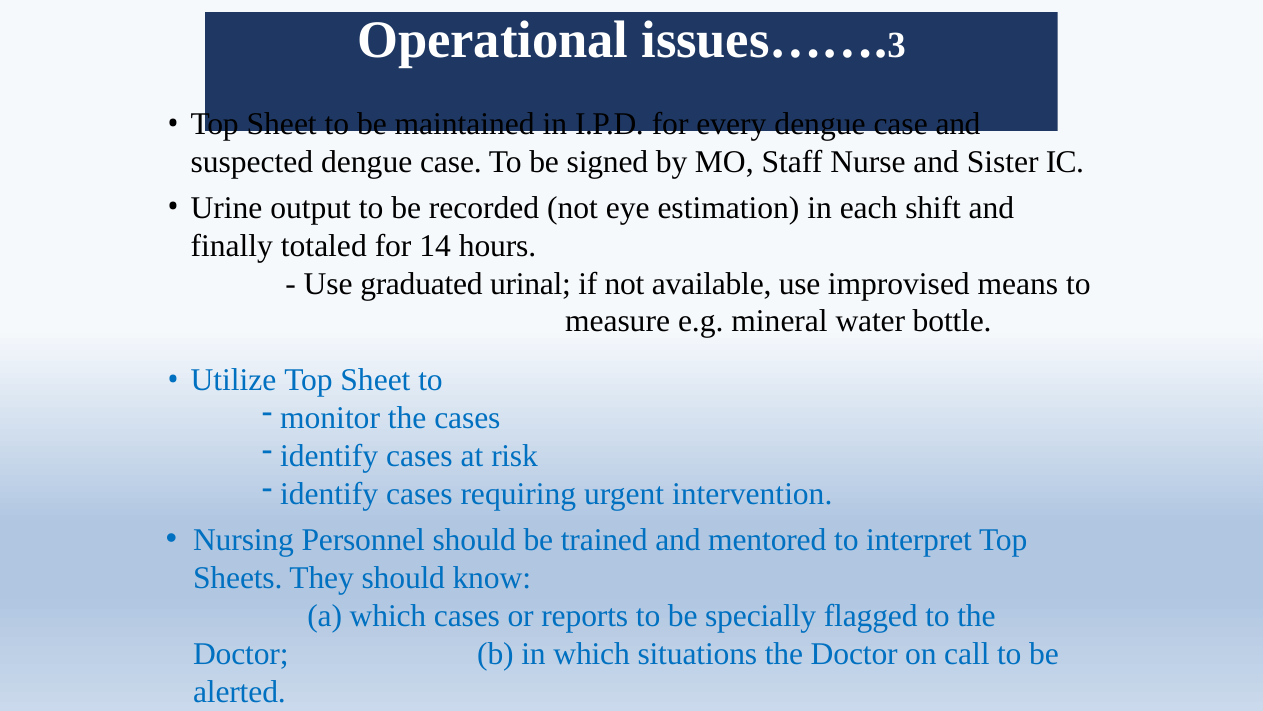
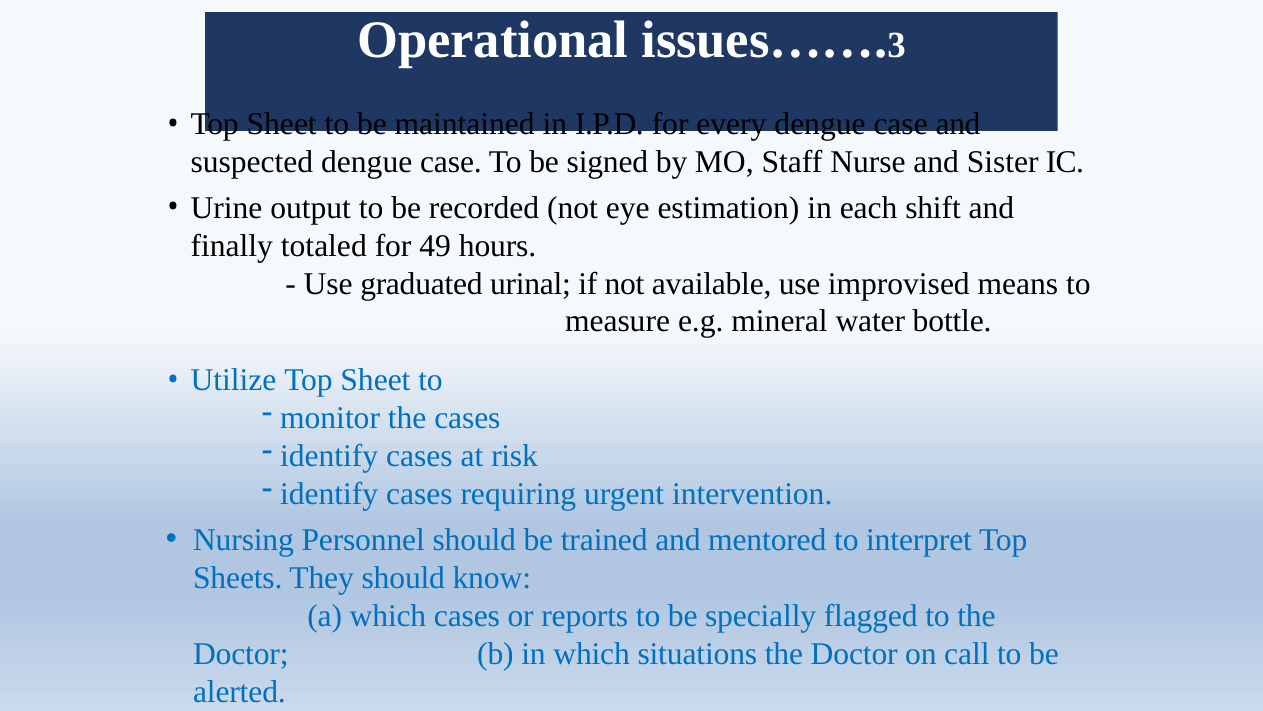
14: 14 -> 49 (435, 246)
